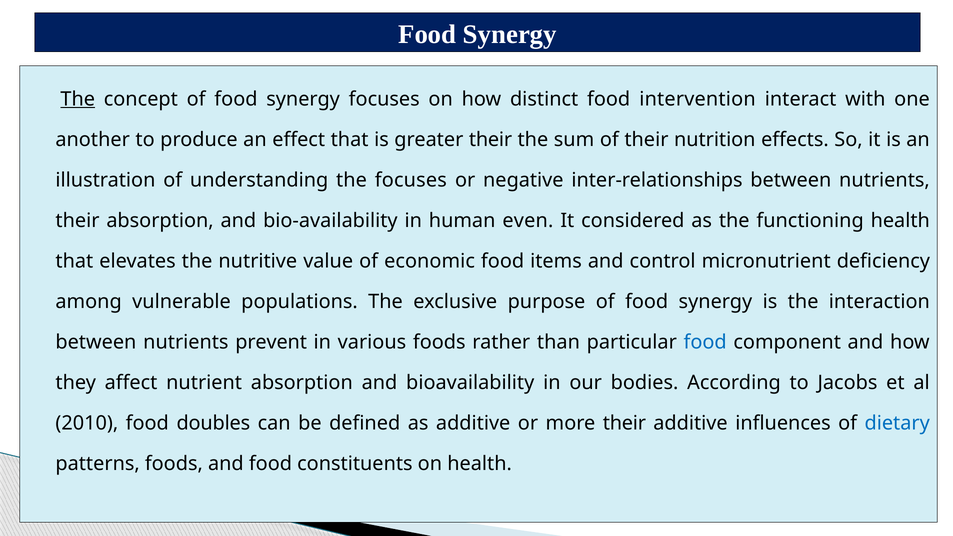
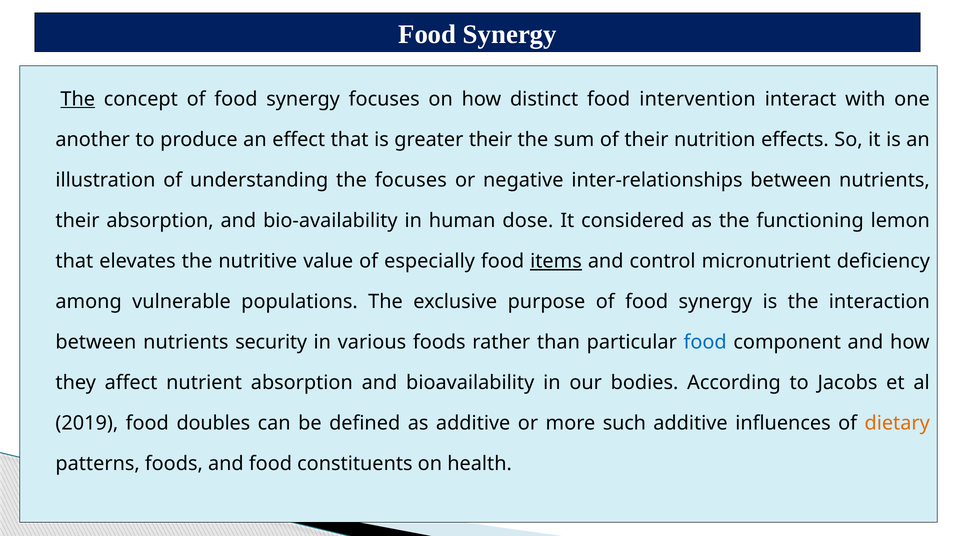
even: even -> dose (528, 221)
functioning health: health -> lemon (900, 221)
economic: economic -> especially (430, 261)
items underline: none -> present (556, 261)
prevent: prevent -> security (271, 342)
2010: 2010 -> 2019 (87, 423)
more their: their -> such (624, 423)
dietary colour: blue -> orange (897, 423)
